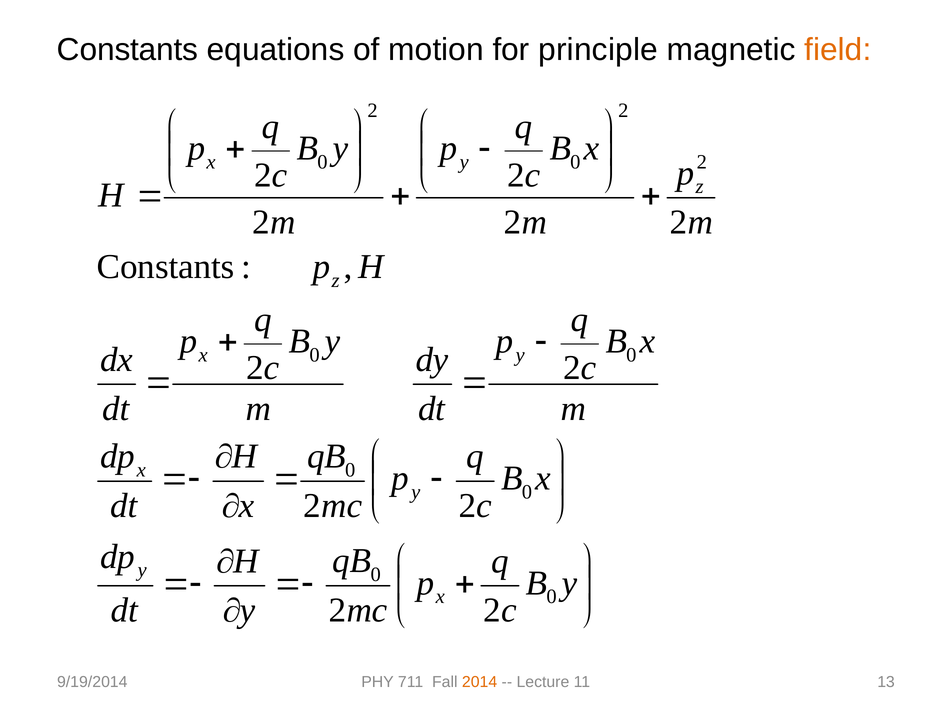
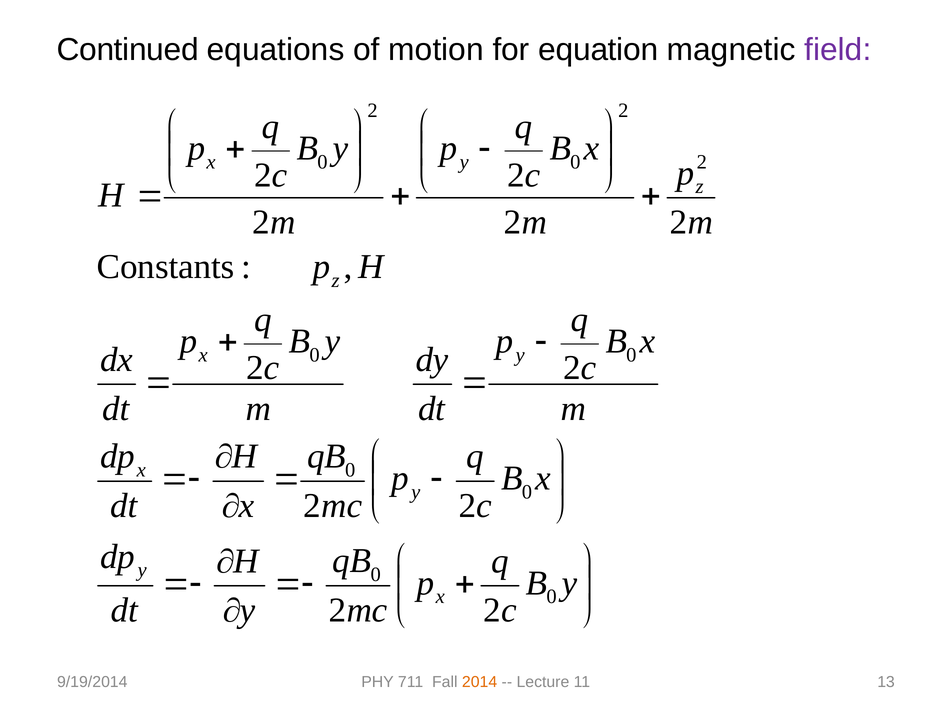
Constants: Constants -> Continued (128, 50)
principle: principle -> equation (598, 50)
field colour: orange -> purple (838, 50)
